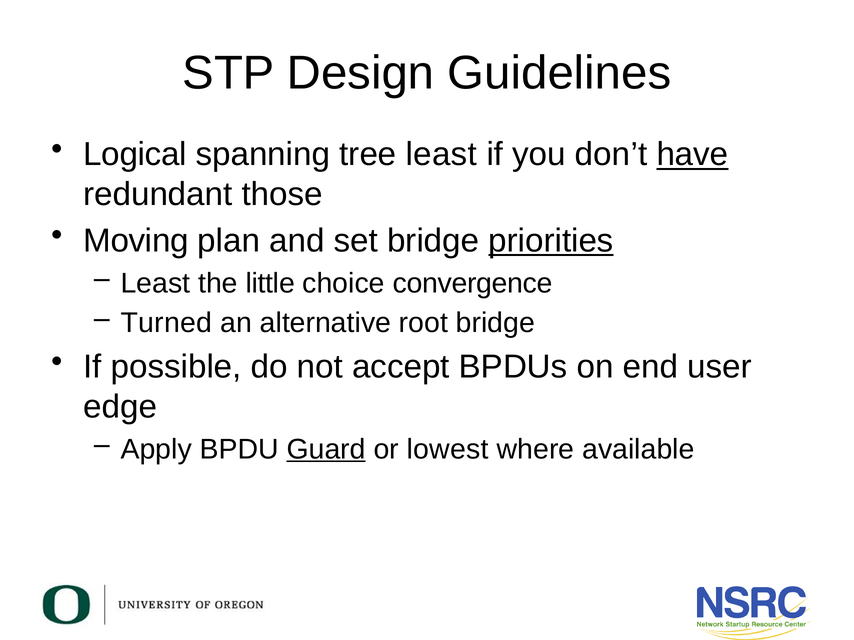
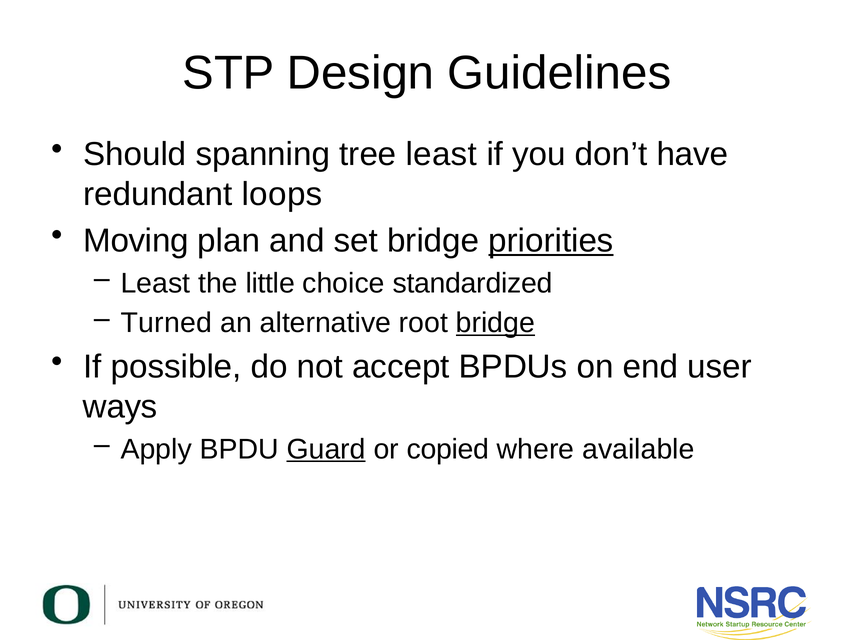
Logical: Logical -> Should (135, 155)
have underline: present -> none (692, 155)
those: those -> loops (282, 195)
convergence: convergence -> standardized (473, 283)
bridge underline: none -> present (495, 323)
edge: edge -> ways (120, 407)
lowest: lowest -> copied (448, 450)
